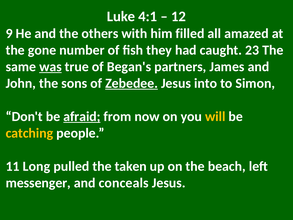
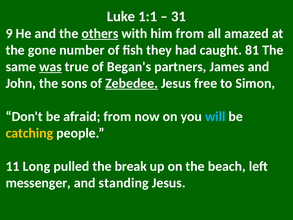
4:1: 4:1 -> 1:1 (148, 16)
12: 12 -> 31 (179, 16)
others underline: none -> present (100, 33)
him filled: filled -> from (190, 33)
23: 23 -> 81 (252, 50)
into: into -> free (206, 83)
afraid underline: present -> none (82, 116)
will colour: yellow -> light blue (215, 116)
taken: taken -> break (131, 166)
conceals: conceals -> standing (124, 183)
